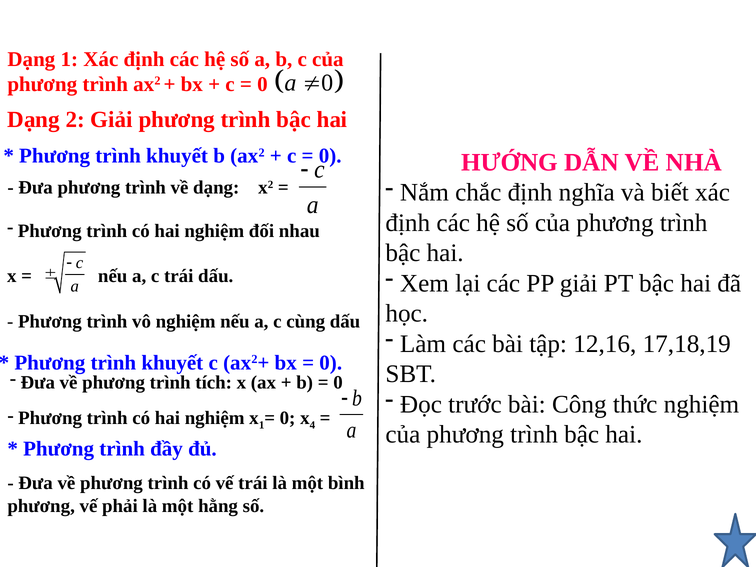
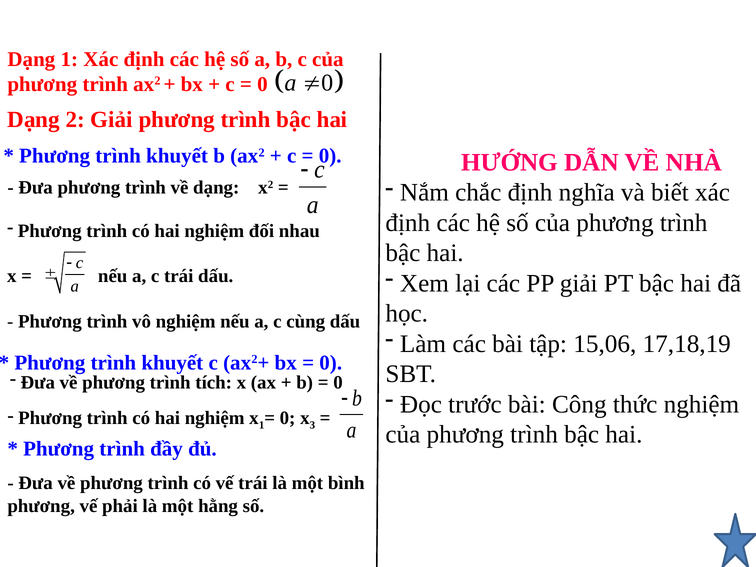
12,16: 12,16 -> 15,06 (605, 344)
4: 4 -> 3 (312, 425)
